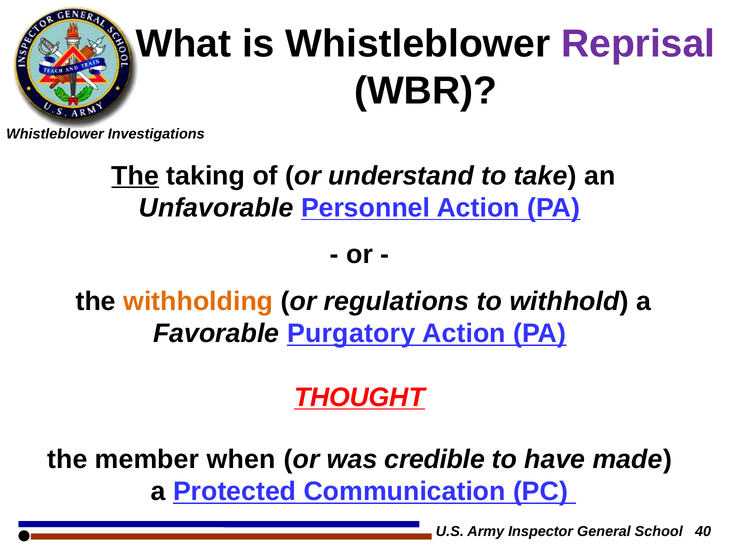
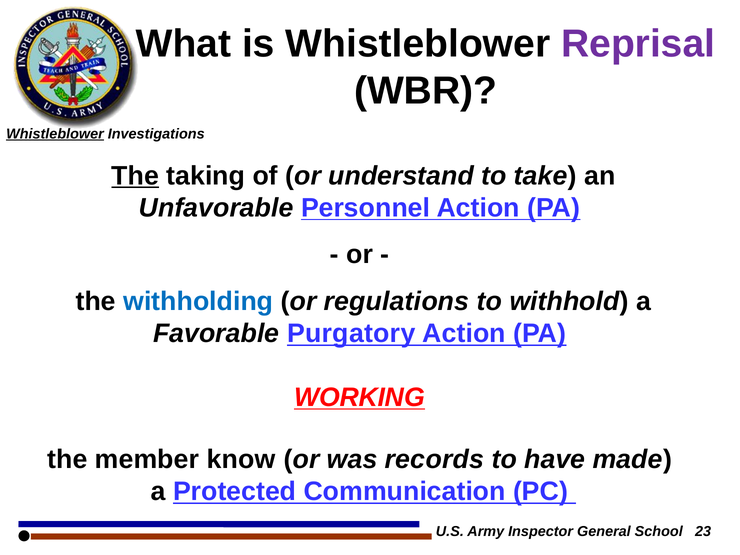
Whistleblower underline: none -> present (55, 134)
withholding colour: orange -> blue (198, 302)
THOUGHT: THOUGHT -> WORKING (359, 397)
when: when -> know (241, 459)
credible: credible -> records (434, 459)
40: 40 -> 23 (703, 531)
